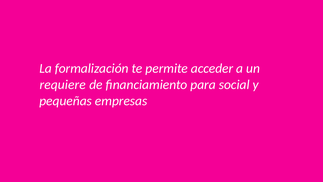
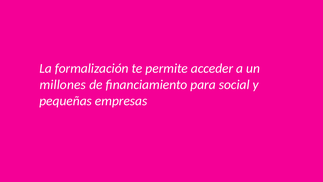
requiere: requiere -> millones (63, 85)
